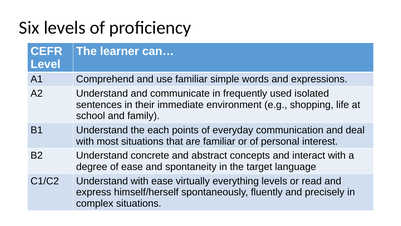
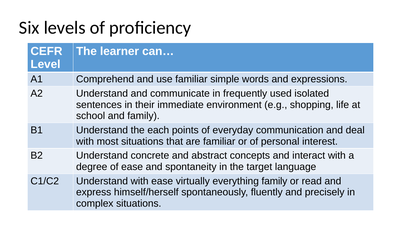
everything levels: levels -> family (274, 181)
